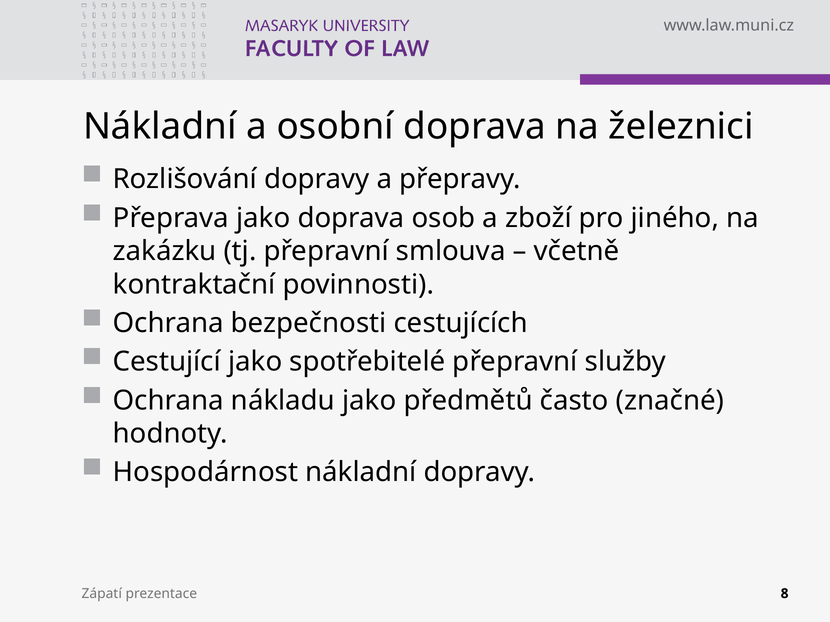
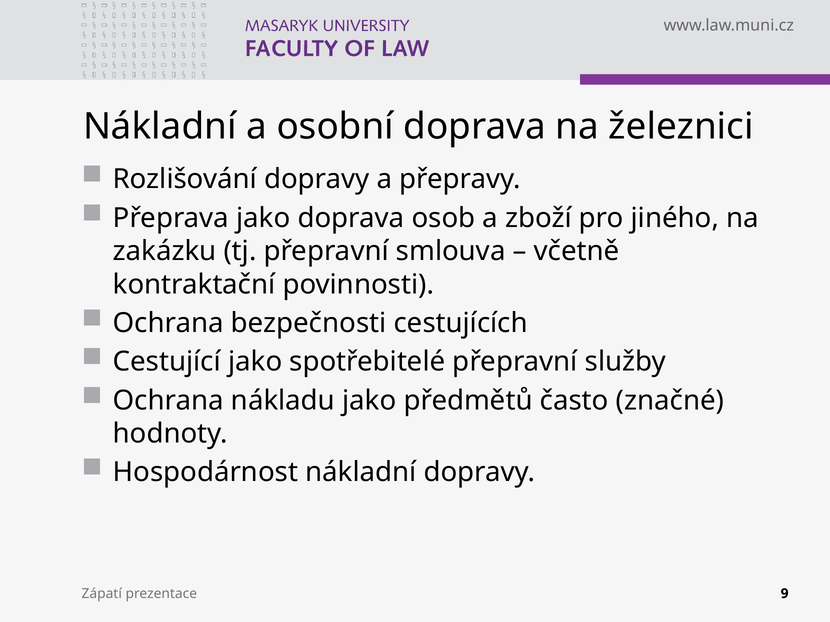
8: 8 -> 9 (785, 594)
